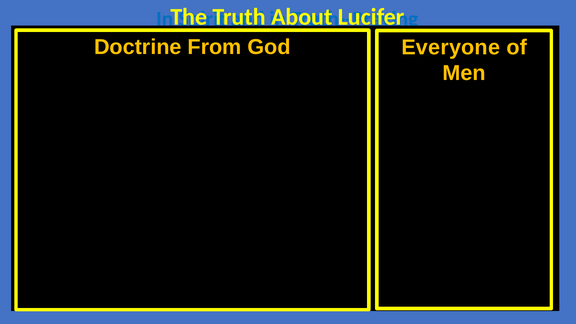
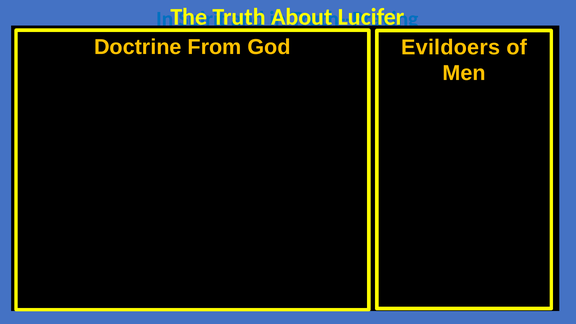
Everyone: Everyone -> Evildoers (451, 47)
